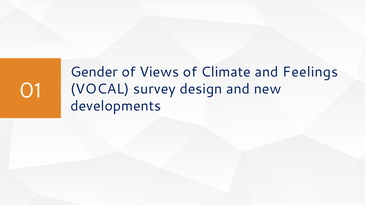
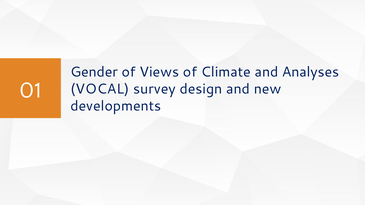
Feelings: Feelings -> Analyses (311, 72)
